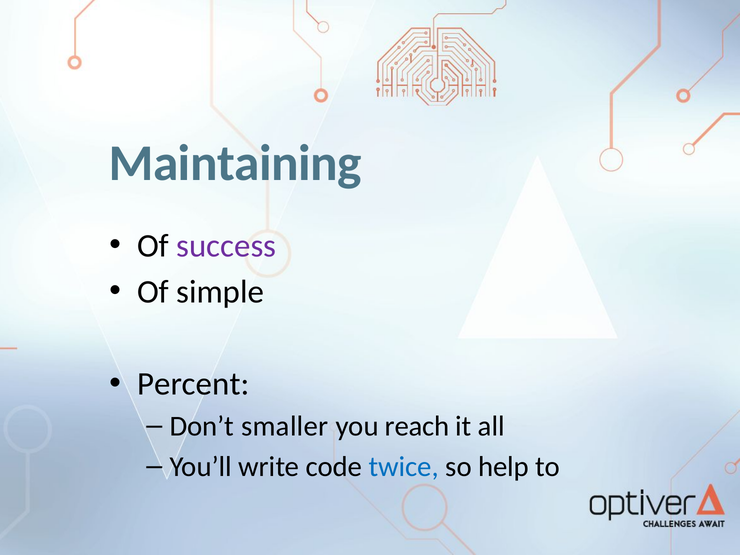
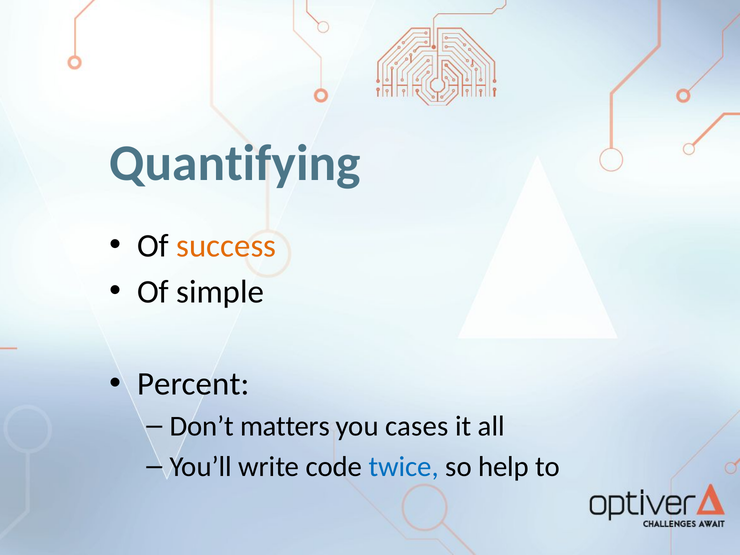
Maintaining: Maintaining -> Quantifying (235, 164)
success colour: purple -> orange (226, 246)
smaller: smaller -> matters (285, 426)
reach: reach -> cases (417, 426)
